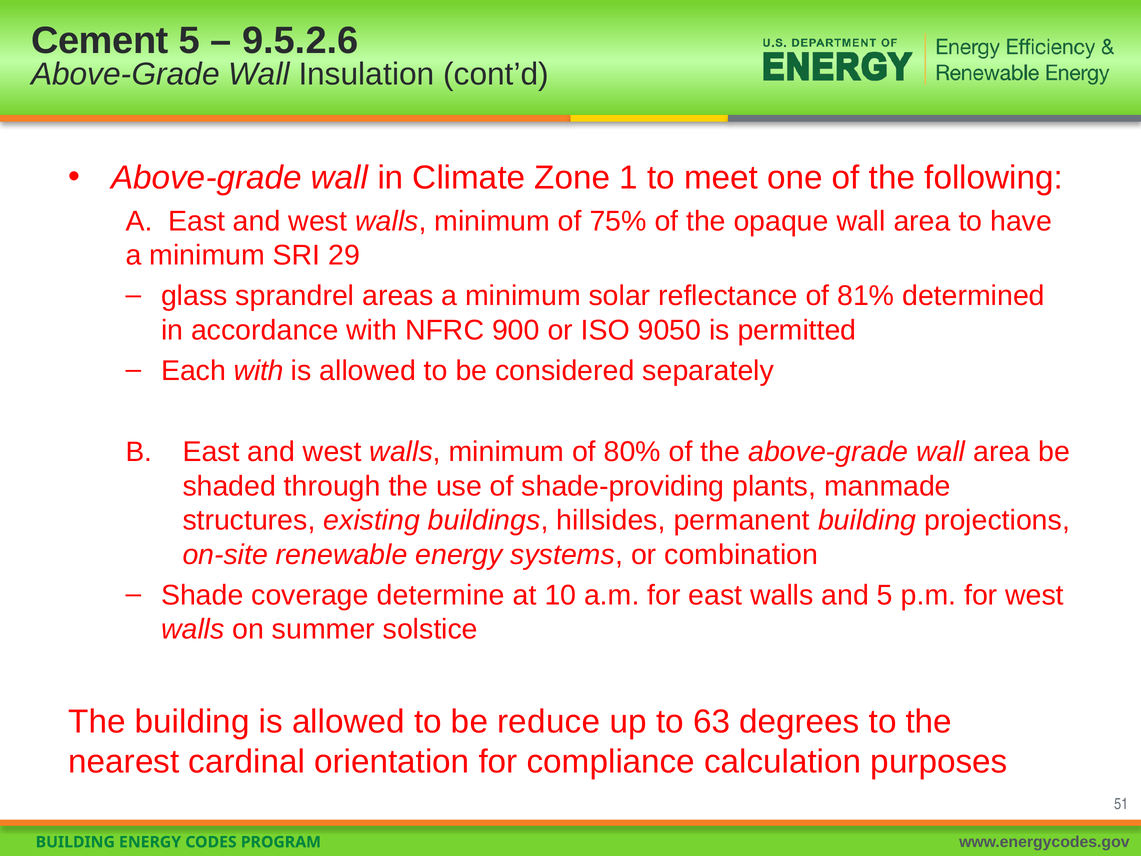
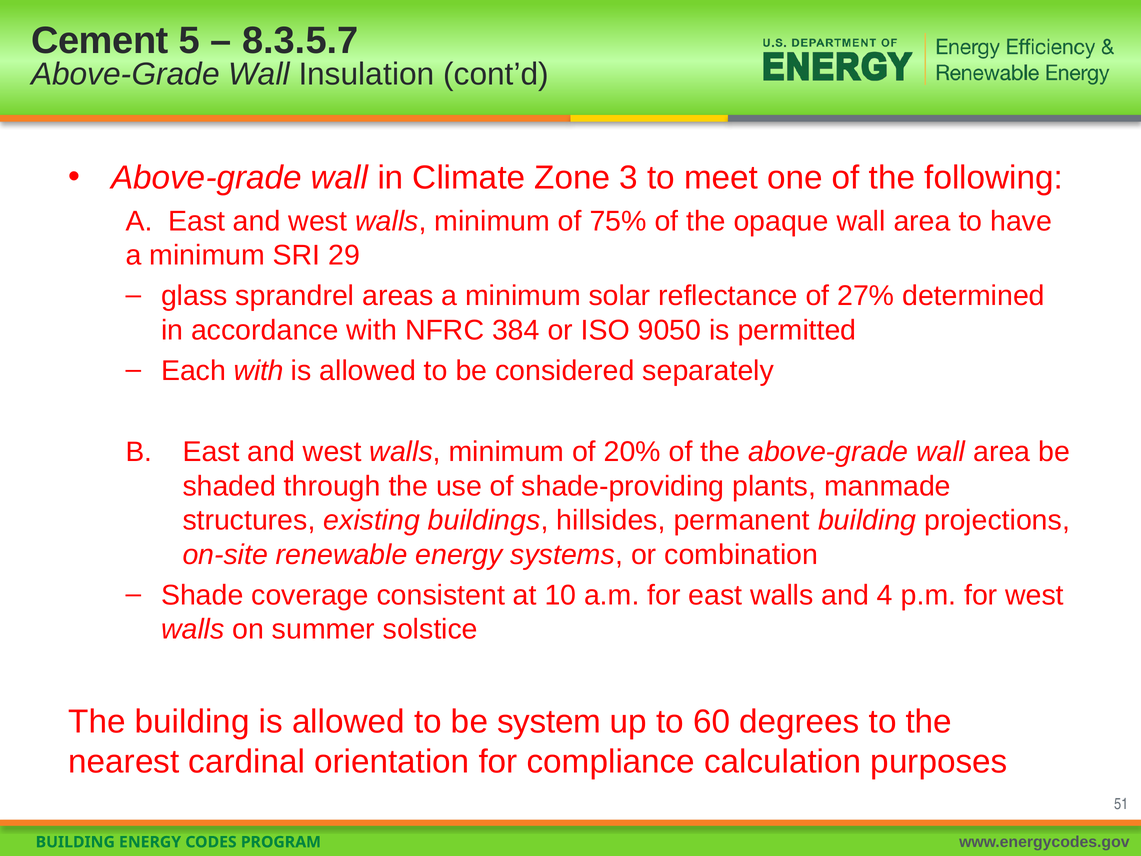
9.5.2.6: 9.5.2.6 -> 8.3.5.7 (300, 41)
1: 1 -> 3 (629, 178)
81%: 81% -> 27% (866, 296)
900: 900 -> 384 (516, 330)
80%: 80% -> 20% (632, 452)
determine: determine -> consistent (441, 595)
and 5: 5 -> 4 (885, 595)
reduce: reduce -> system (549, 722)
63: 63 -> 60 (712, 722)
